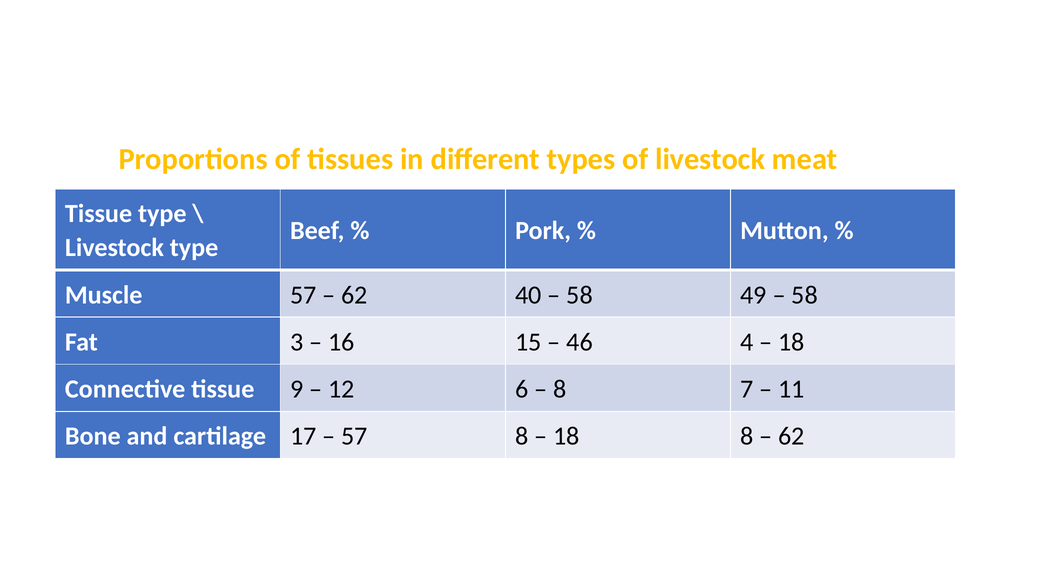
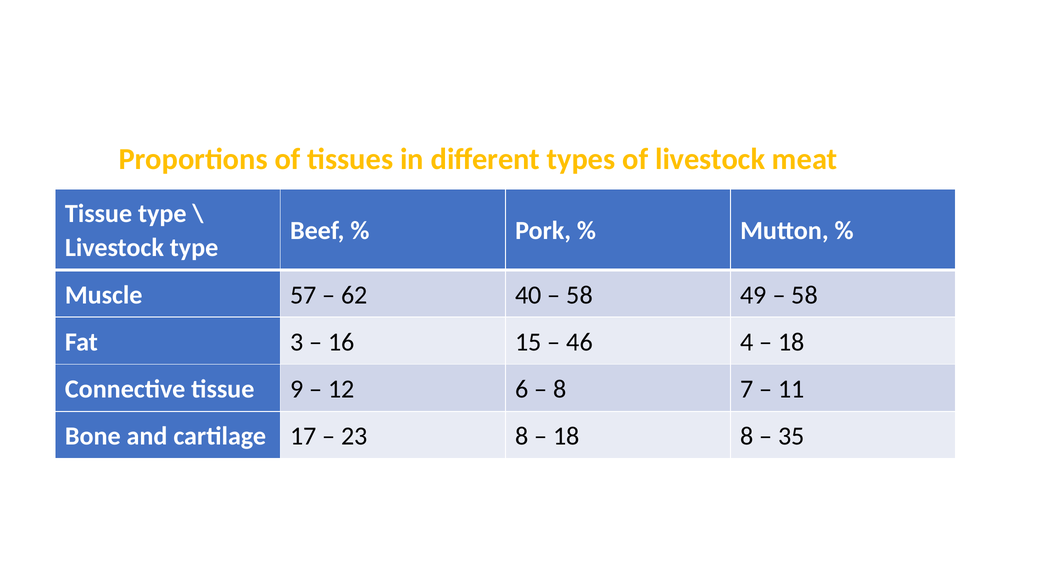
57: 57 -> 23 (354, 436)
62: 62 -> 35 (791, 436)
